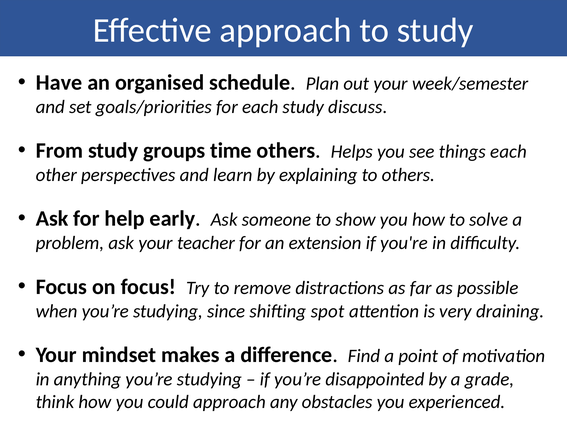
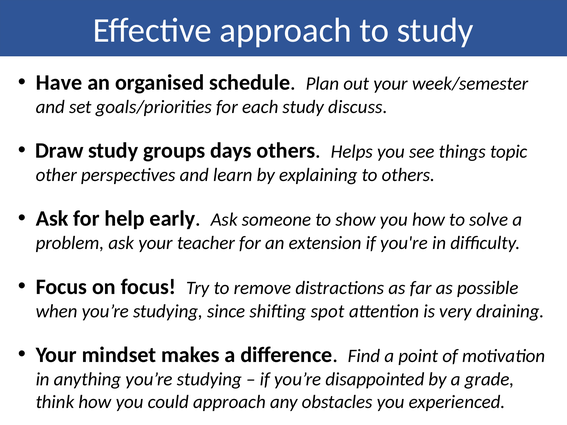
From: From -> Draw (60, 151)
time: time -> days (231, 151)
things each: each -> topic (509, 152)
